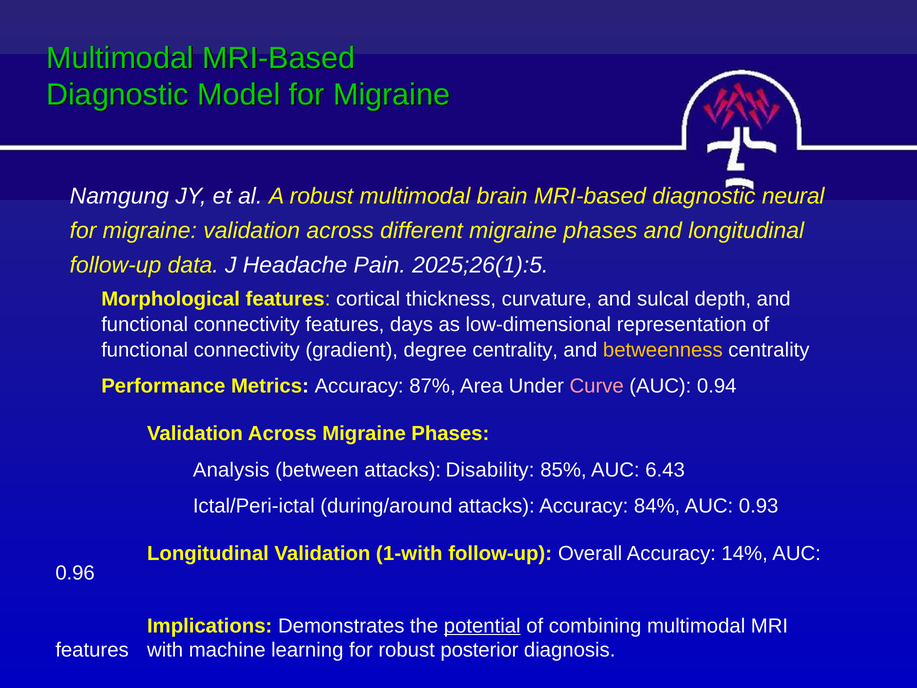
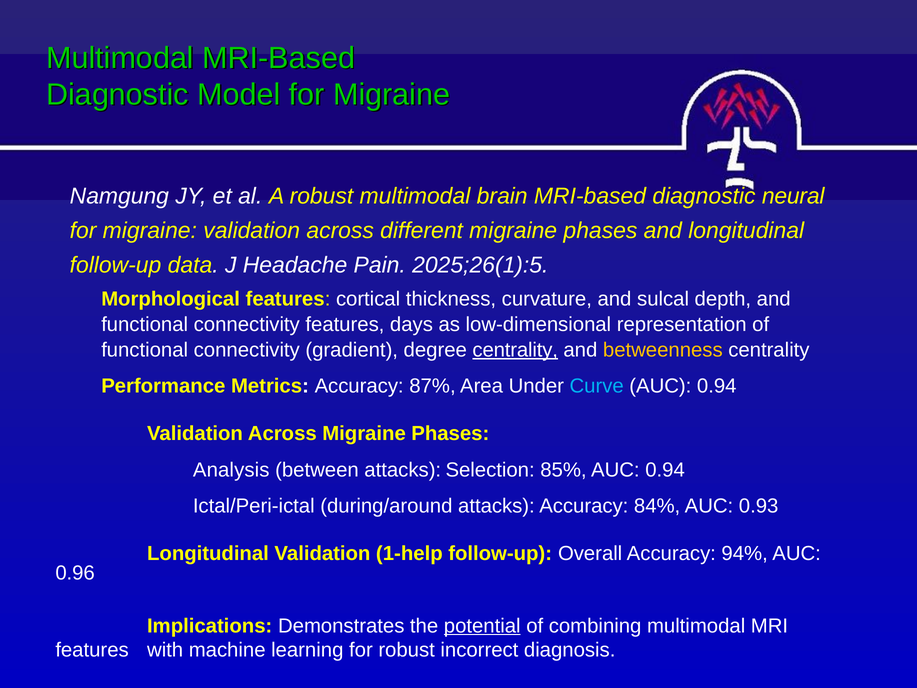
centrality underline: none -> present (515, 350)
Curve colour: pink -> light blue (597, 386)
Disability: Disability -> Selection (490, 470)
85% AUC 6.43: 6.43 -> 0.94 (665, 470)
1-with: 1-with -> 1-help (409, 554)
14%: 14% -> 94% (745, 554)
posterior: posterior -> incorrect (479, 650)
